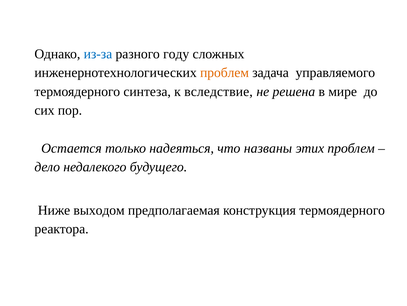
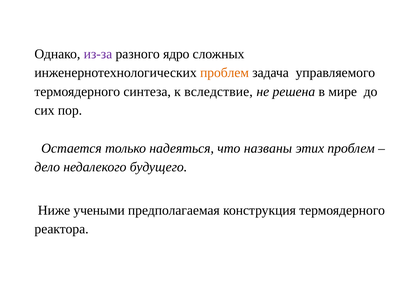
из-за colour: blue -> purple (98, 54)
году: году -> ядро (176, 54)
выходом: выходом -> учеными (99, 210)
